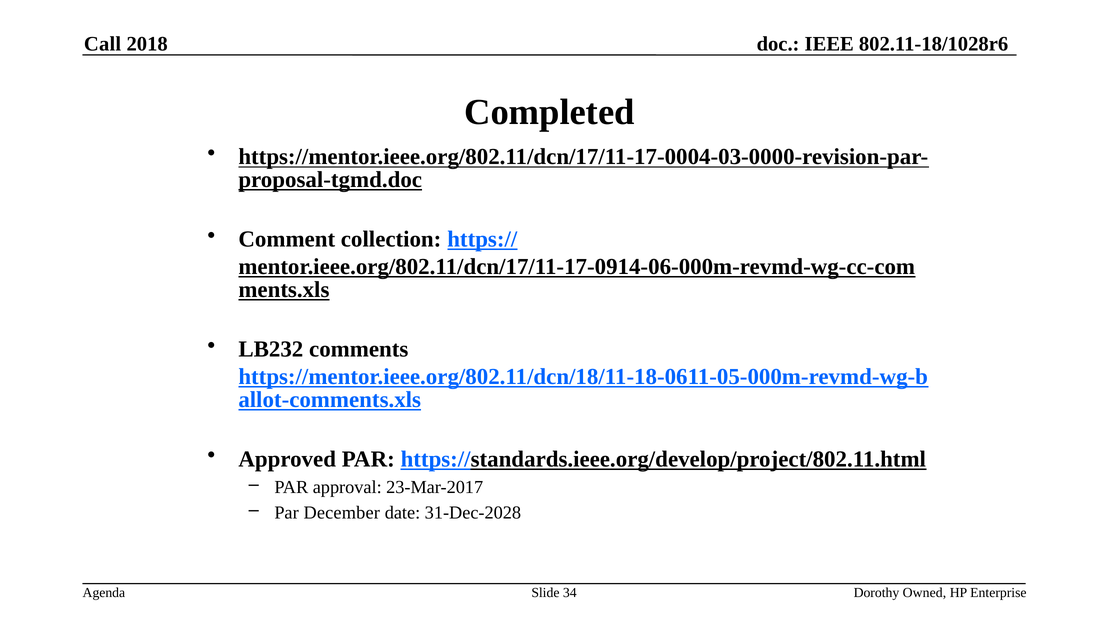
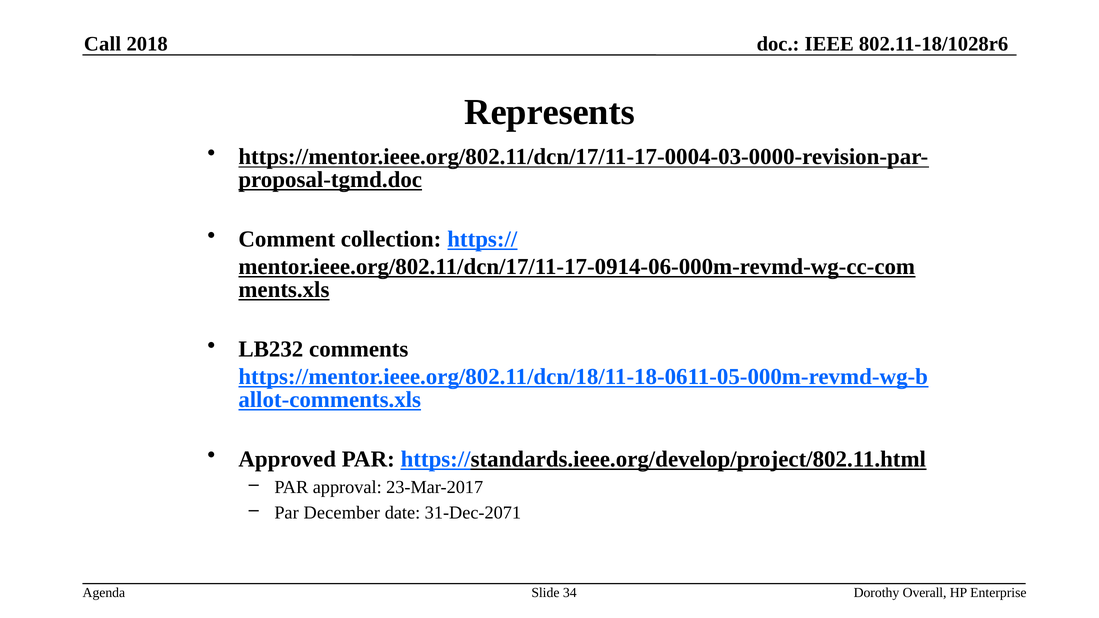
Completed: Completed -> Represents (550, 112)
31-Dec-2028: 31-Dec-2028 -> 31-Dec-2071 (473, 513)
Owned: Owned -> Overall (925, 593)
